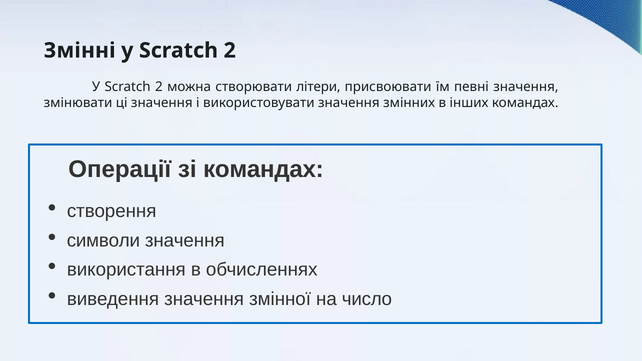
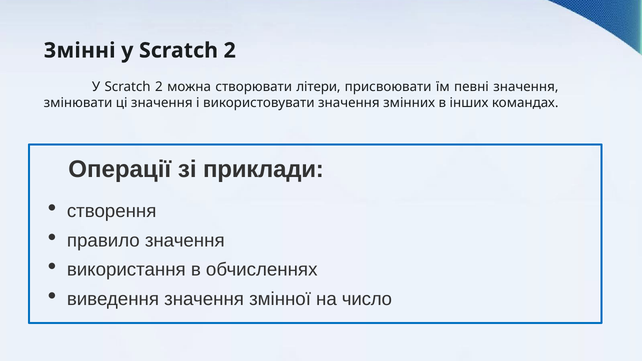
зі командах: командах -> приклади (263, 169)
символи: символи -> правило (103, 240)
